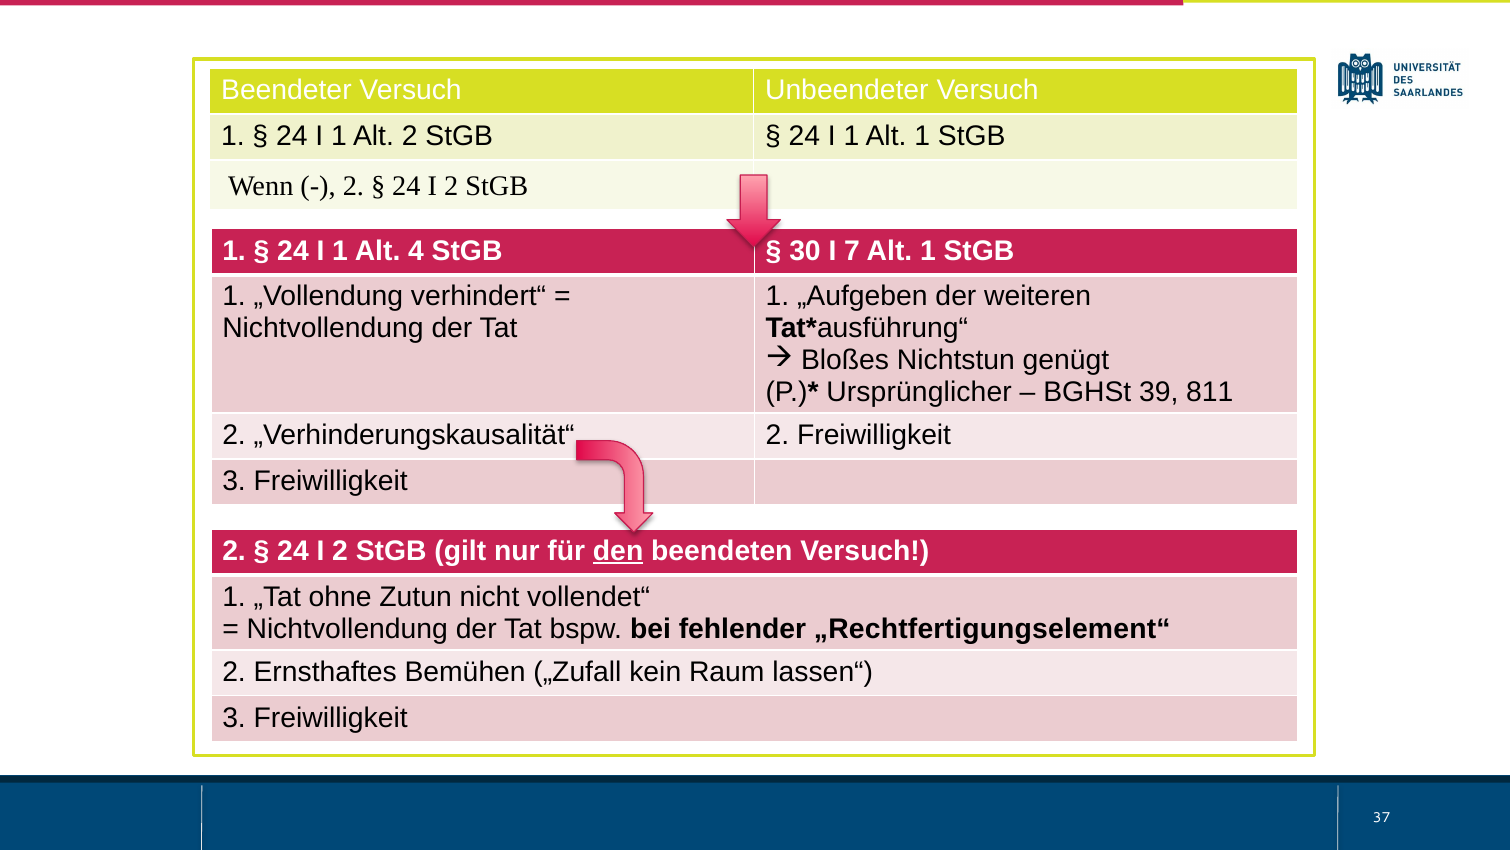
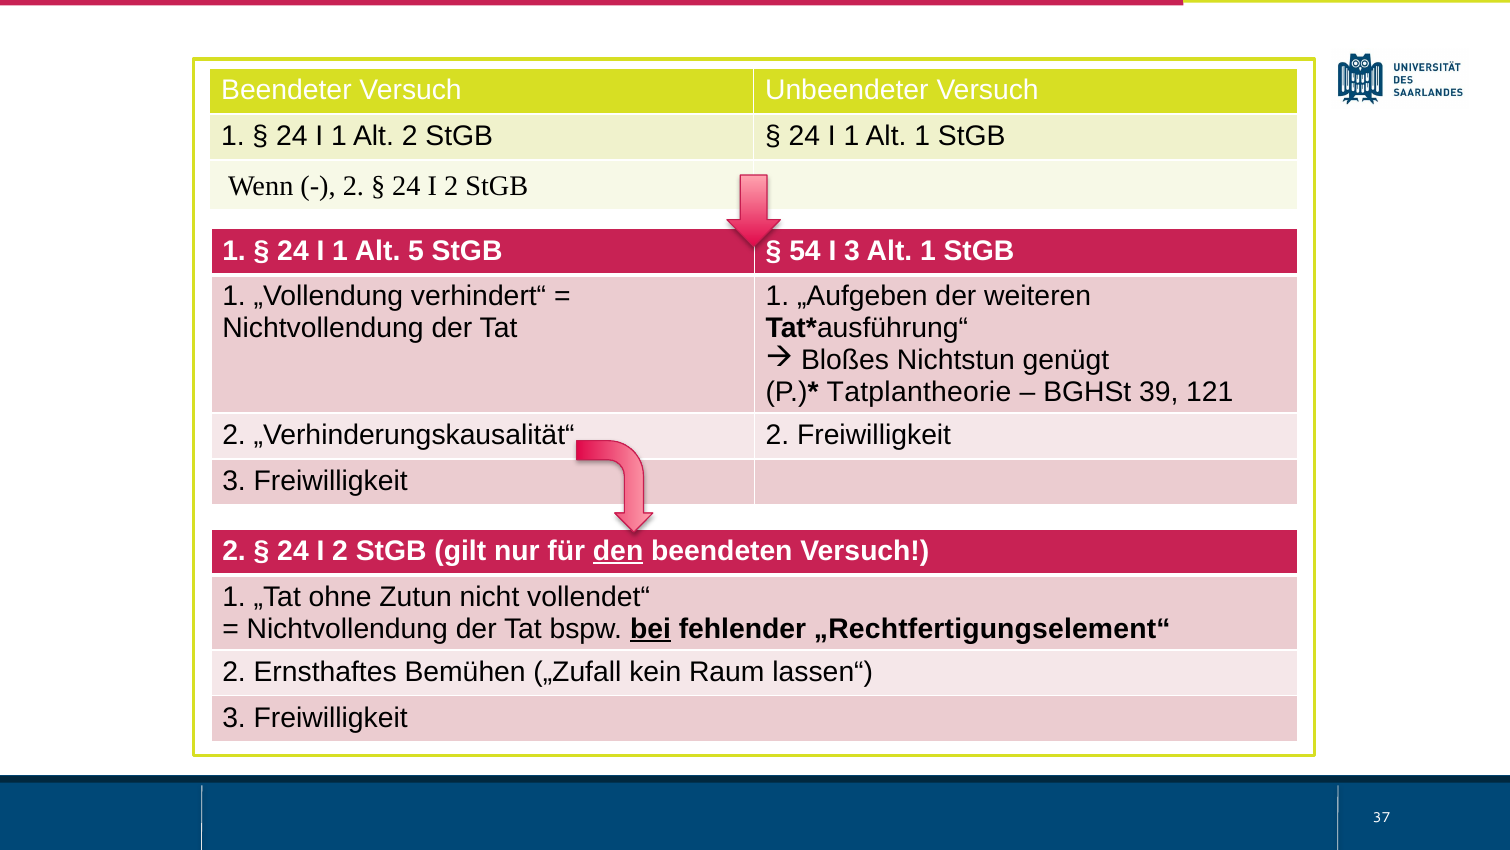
4: 4 -> 5 (416, 251)
30: 30 -> 54 (805, 251)
I 7: 7 -> 3 (852, 251)
Ursprünglicher: Ursprünglicher -> Tatplantheorie (919, 392)
811: 811 -> 121 (1210, 392)
bei underline: none -> present (651, 628)
